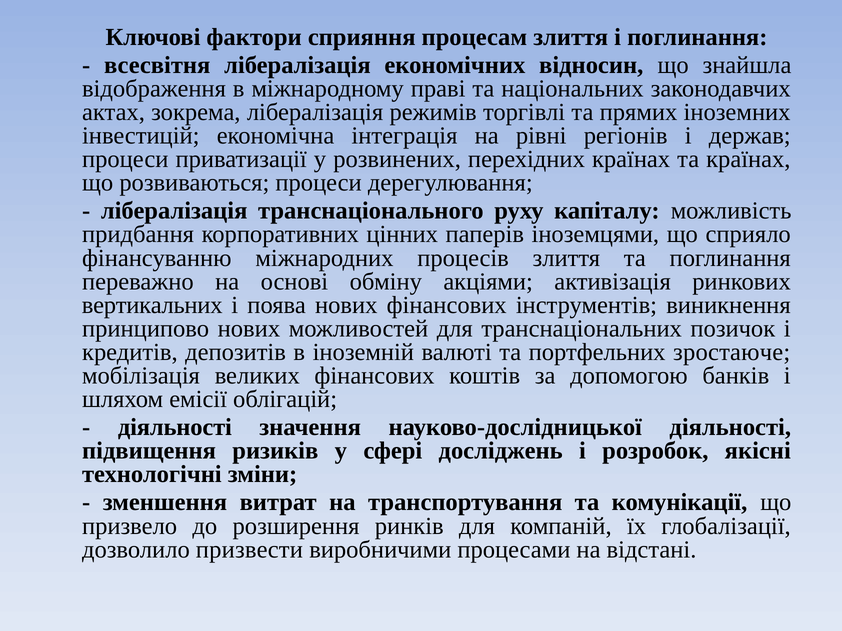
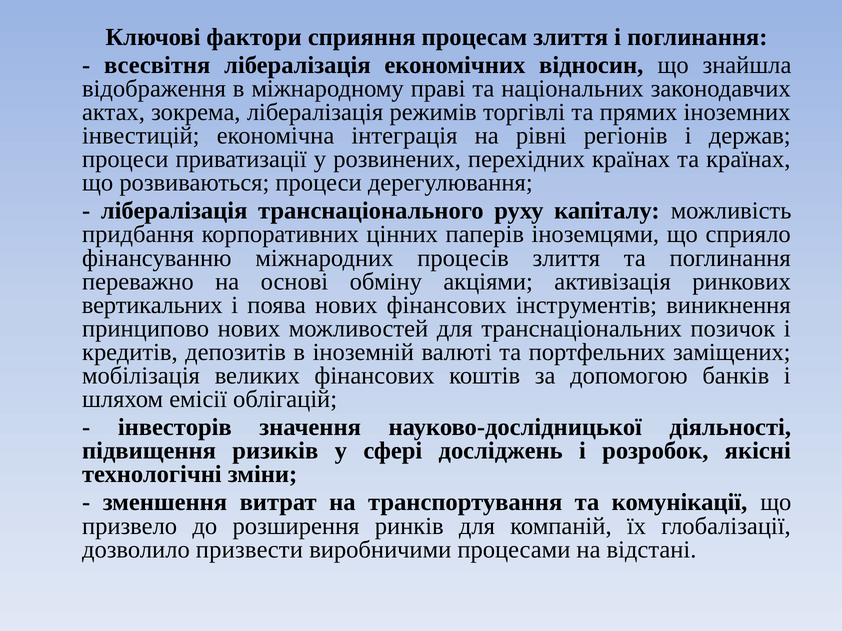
зростаюче: зростаюче -> заміщених (732, 352)
діяльності: діяльності -> інвесторів (175, 428)
